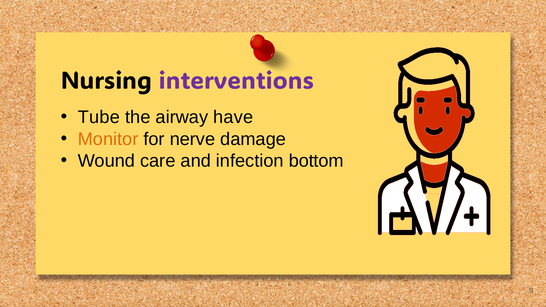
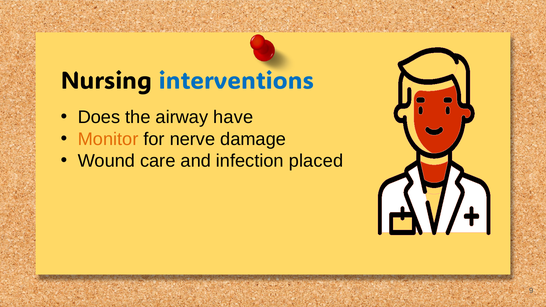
interventions colour: purple -> blue (236, 81)
Tube: Tube -> Does (99, 117)
bottom: bottom -> placed (316, 161)
